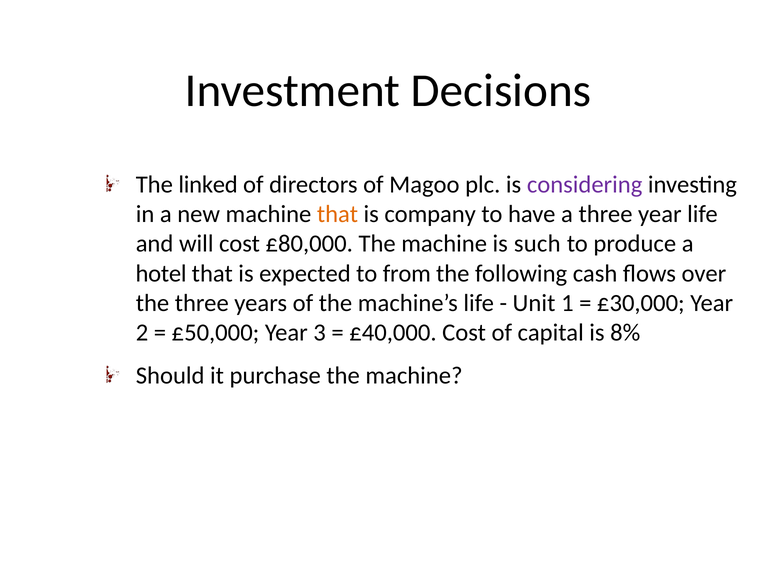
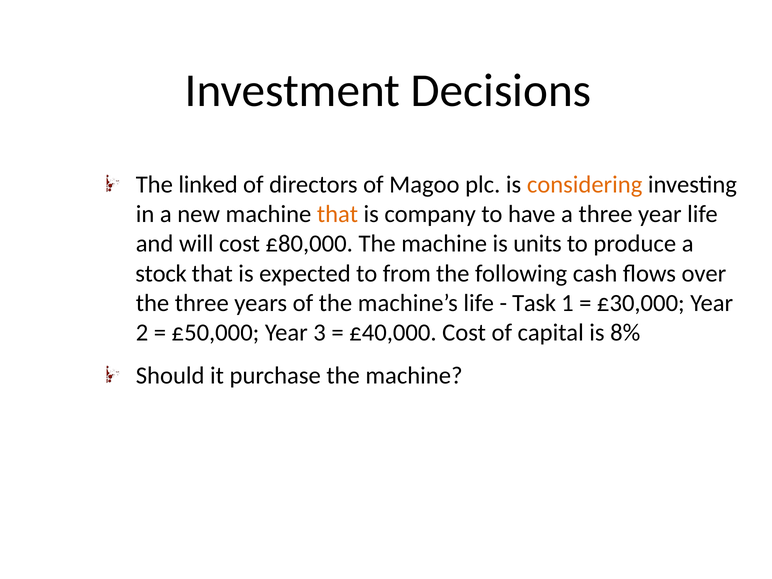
considering colour: purple -> orange (585, 185)
such: such -> units (537, 244)
hotel: hotel -> stock (161, 273)
Unit: Unit -> Task (534, 303)
